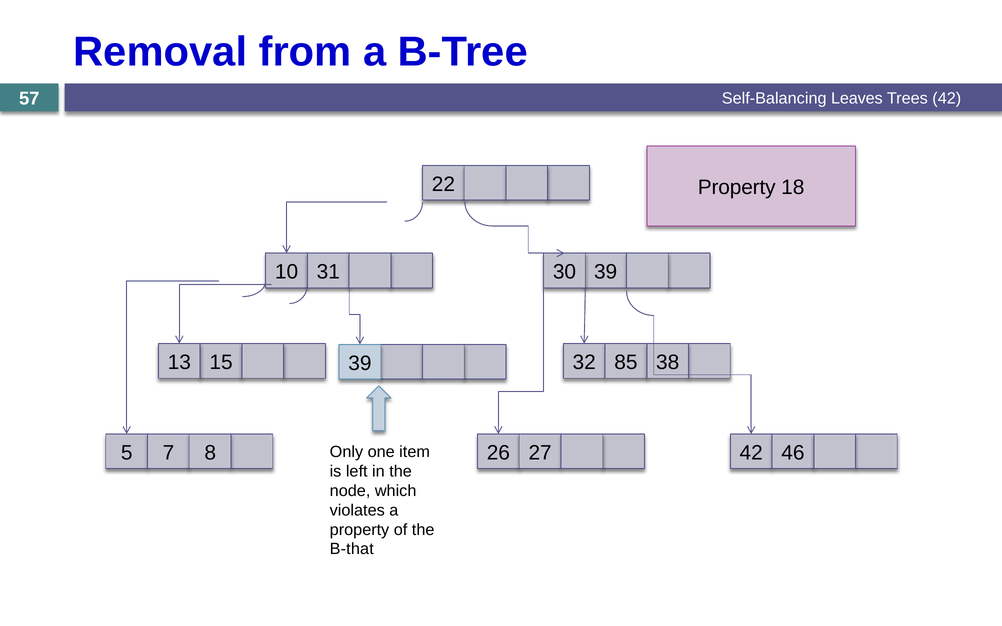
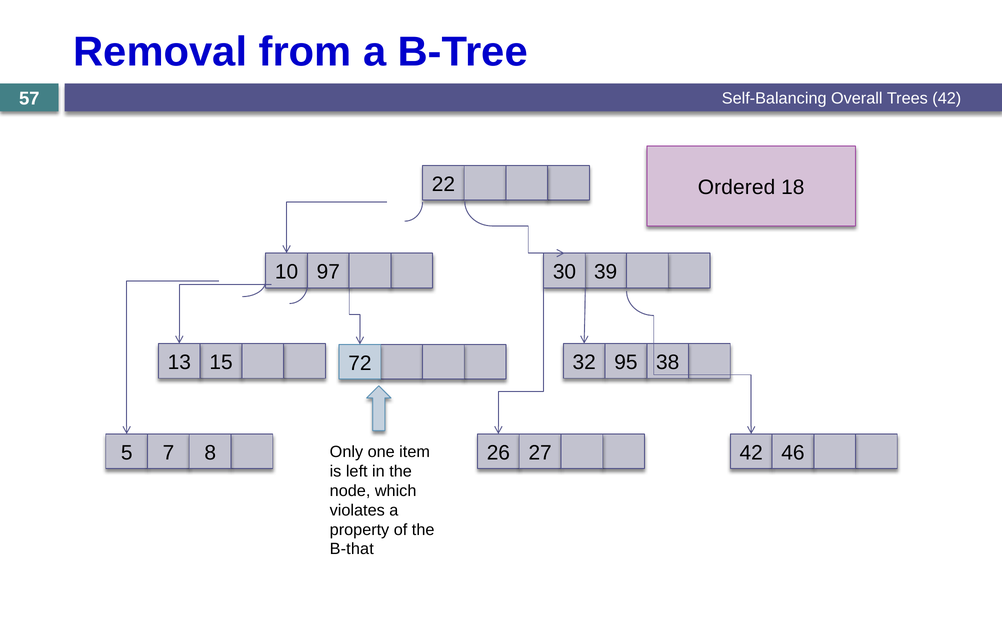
Leaves: Leaves -> Overall (857, 99)
22 Property: Property -> Ordered (737, 187)
31: 31 -> 97 (328, 272)
13 39: 39 -> 72 (360, 363)
85: 85 -> 95 (626, 363)
